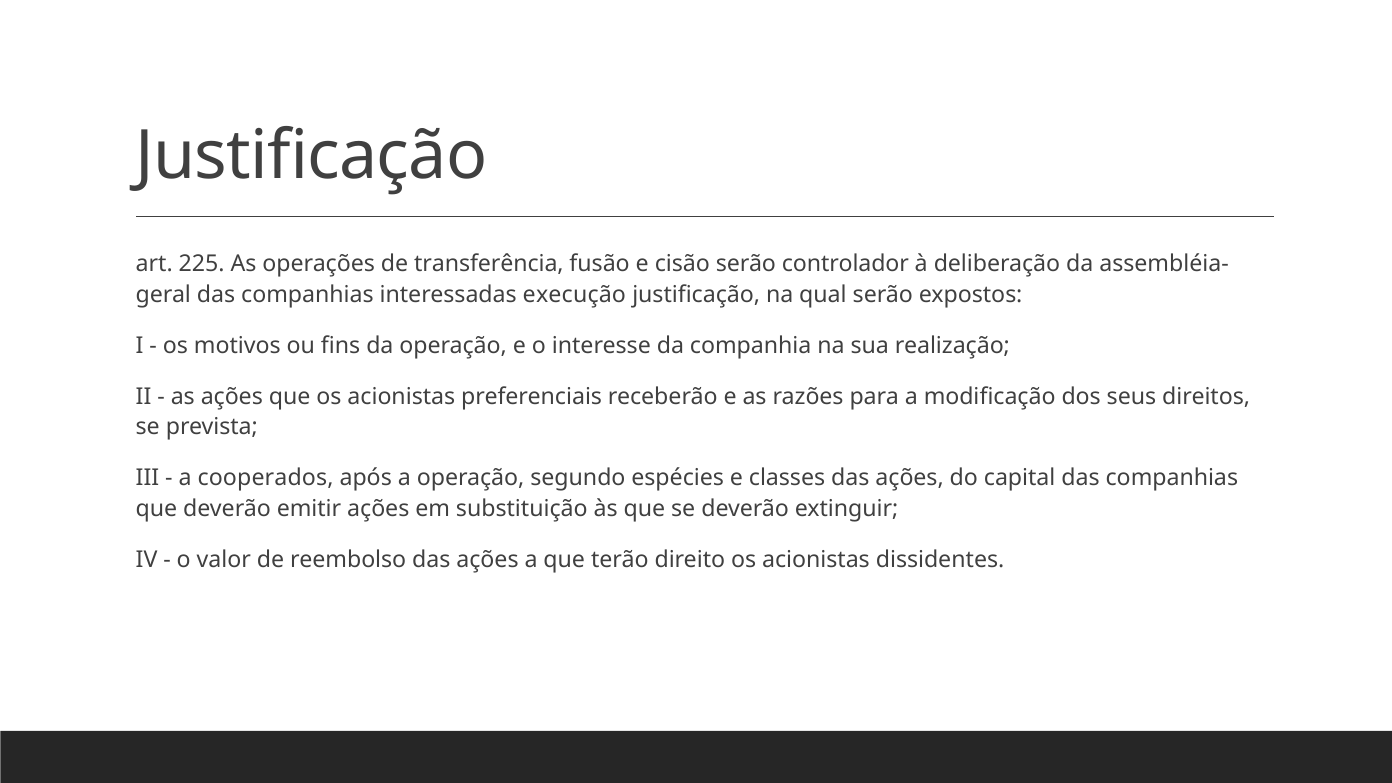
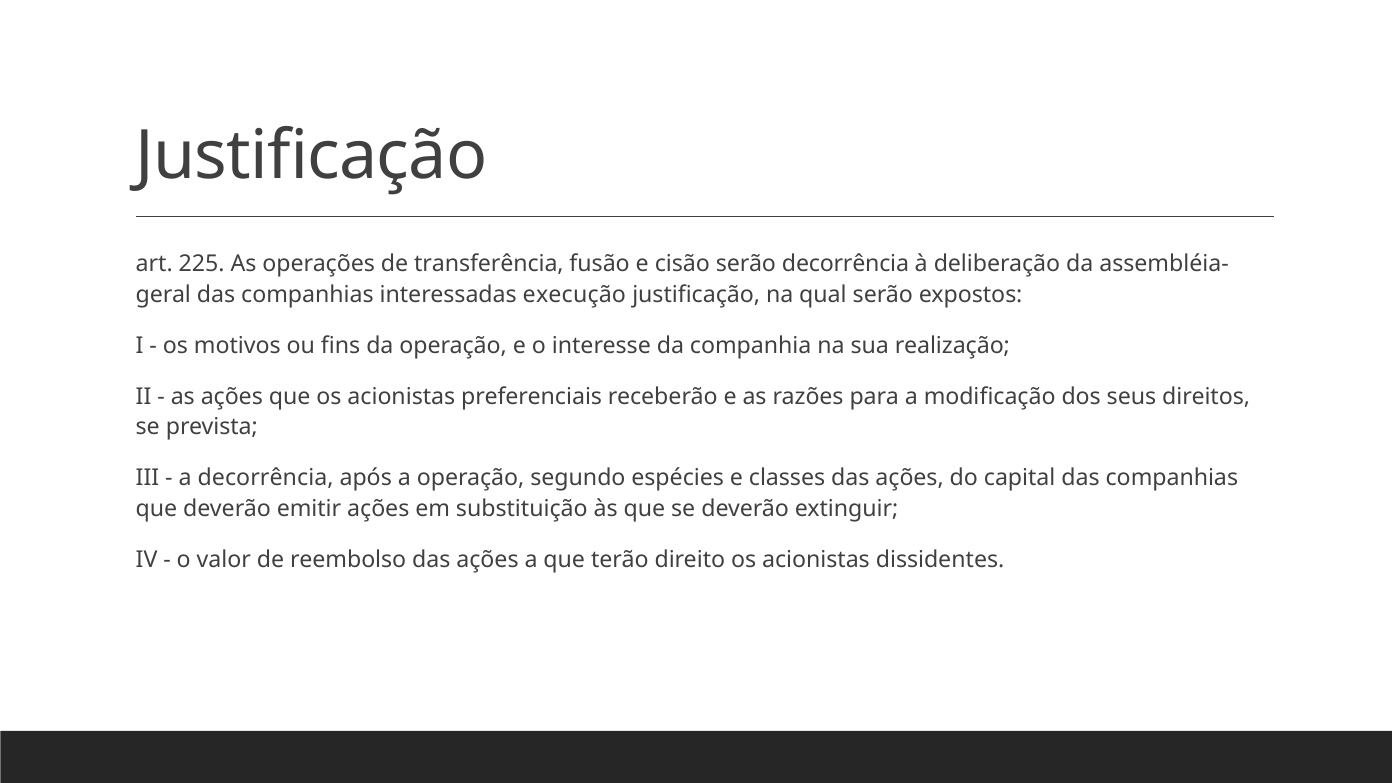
serão controlador: controlador -> decorrência (845, 264)
a cooperados: cooperados -> decorrência (266, 478)
